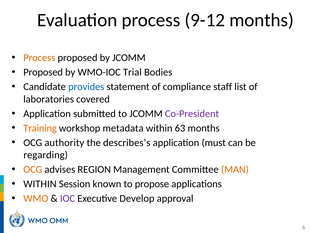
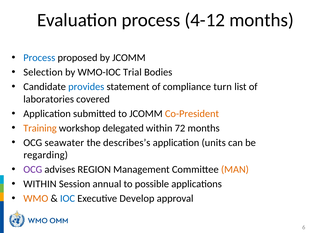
9-12: 9-12 -> 4-12 (205, 20)
Process colour: orange -> blue (39, 58)
Proposed: Proposed -> Selection (43, 72)
staff: staff -> turn (223, 87)
Co-President colour: purple -> orange (192, 114)
metadata: metadata -> delegated (123, 128)
63: 63 -> 72 (180, 128)
authority: authority -> seawater (64, 143)
must: must -> units (214, 143)
OCG colour: orange -> purple (33, 170)
known: known -> annual (107, 184)
propose: propose -> possible (152, 184)
IOC colour: purple -> blue (68, 199)
